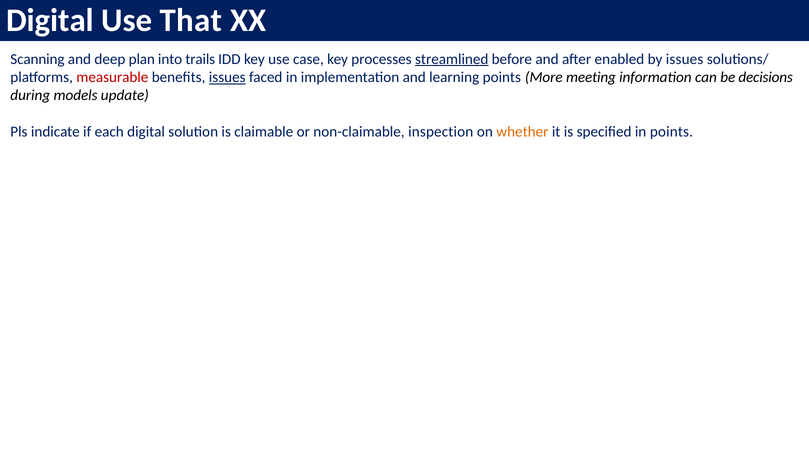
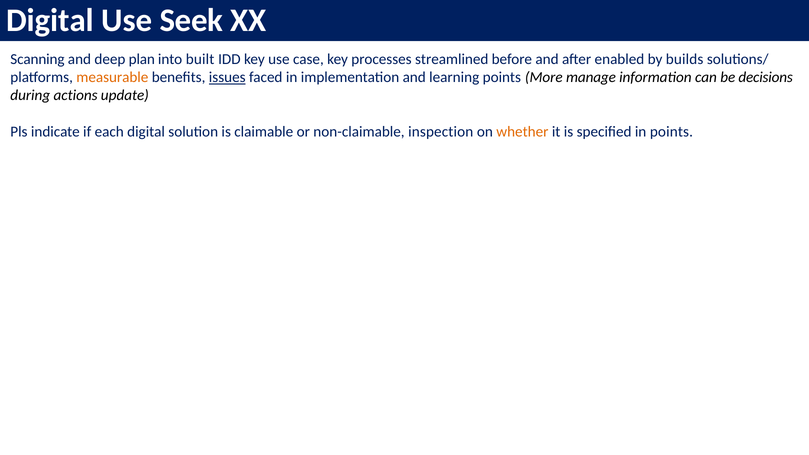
That: That -> Seek (191, 21)
trails: trails -> built (200, 59)
streamlined underline: present -> none (452, 59)
by issues: issues -> builds (685, 59)
measurable colour: red -> orange (112, 77)
meeting: meeting -> manage (591, 77)
models: models -> actions (76, 95)
